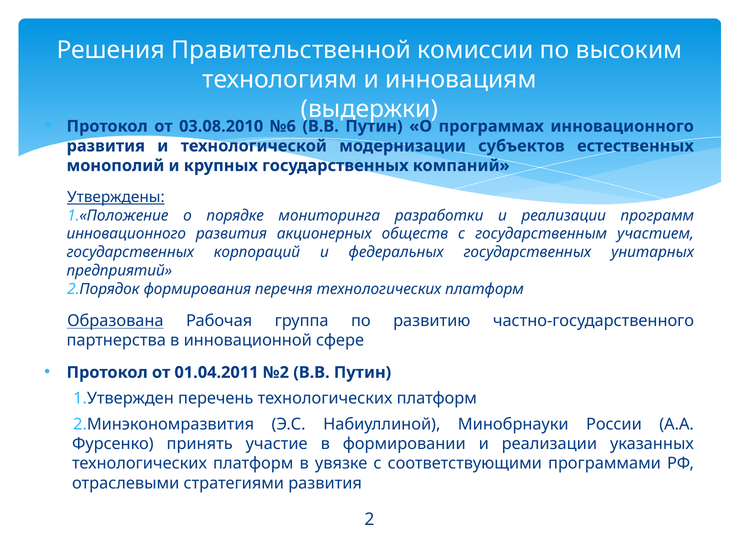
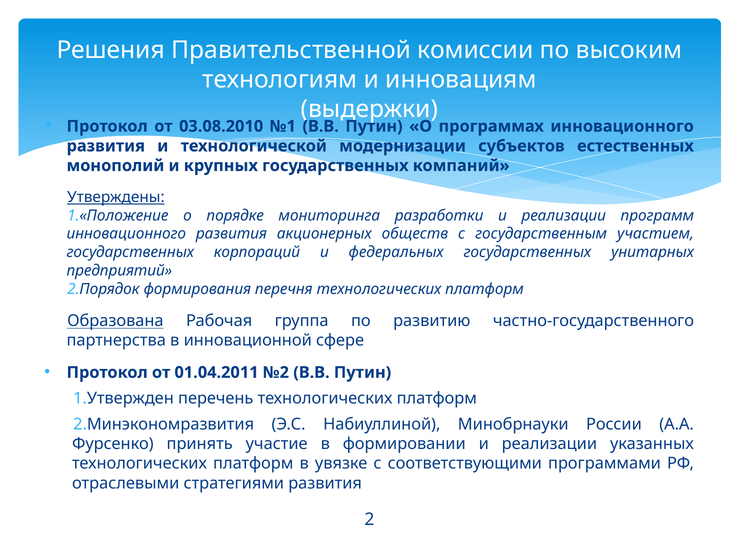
№6: №6 -> №1 (283, 126)
